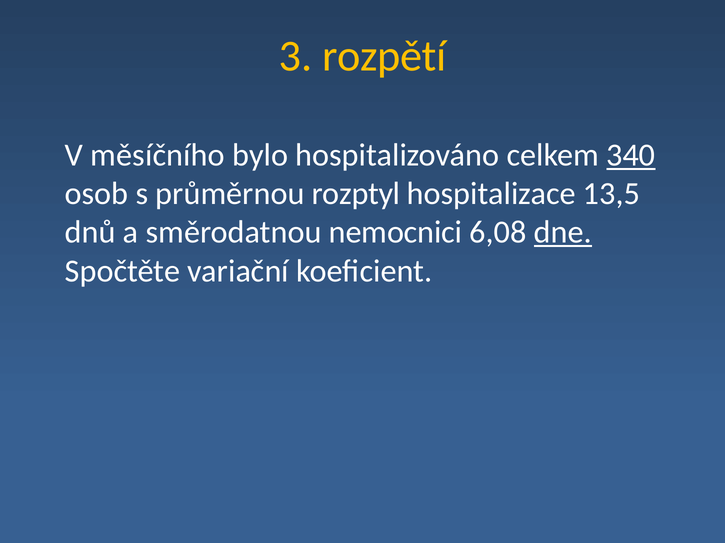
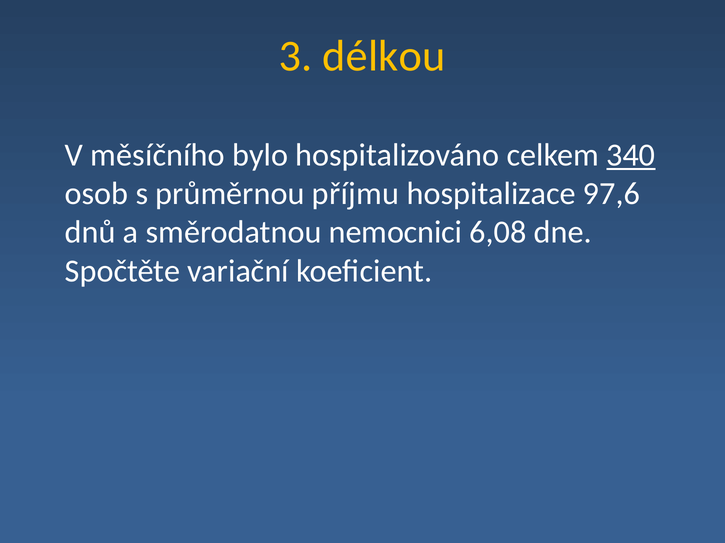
rozpětí: rozpětí -> délkou (384, 56)
rozptyl: rozptyl -> příjmu (356, 194)
13,5: 13,5 -> 97,6 (611, 194)
dne underline: present -> none (563, 233)
